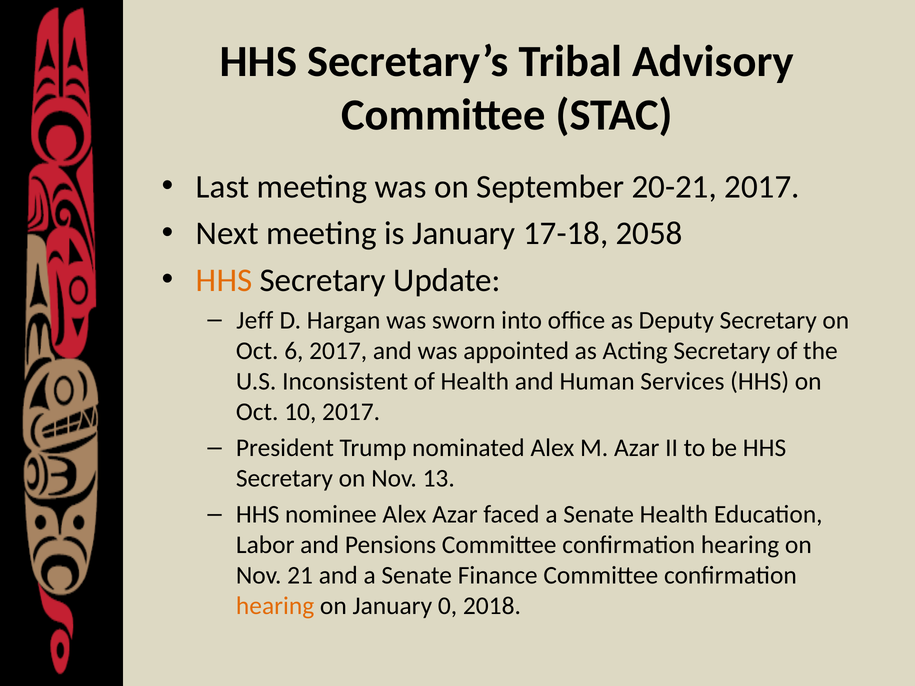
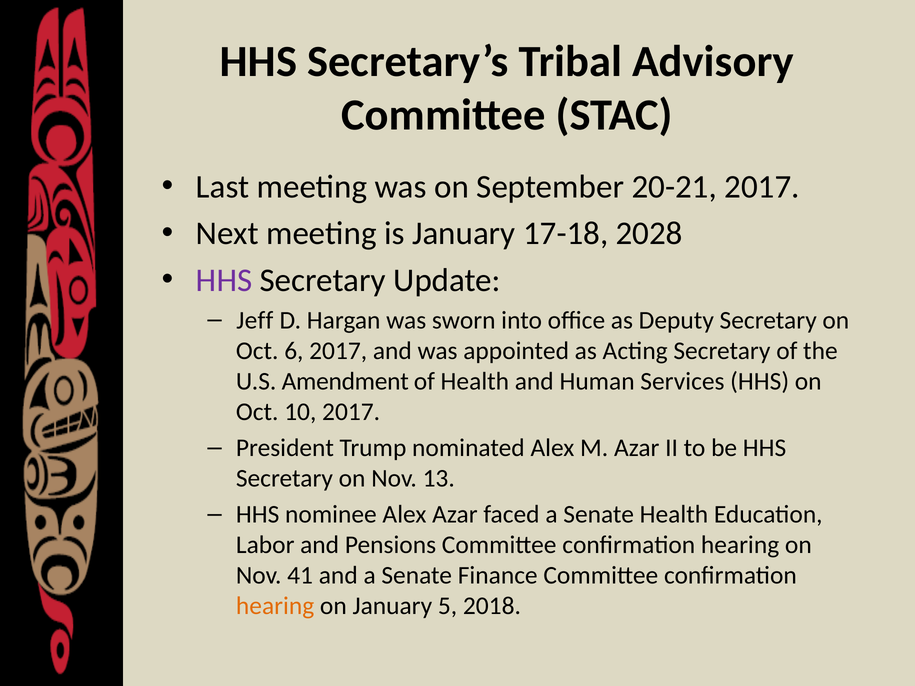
2058: 2058 -> 2028 (649, 234)
HHS colour: orange -> purple (224, 280)
Inconsistent: Inconsistent -> Amendment (345, 381)
21: 21 -> 41 (300, 576)
0: 0 -> 5 (448, 606)
